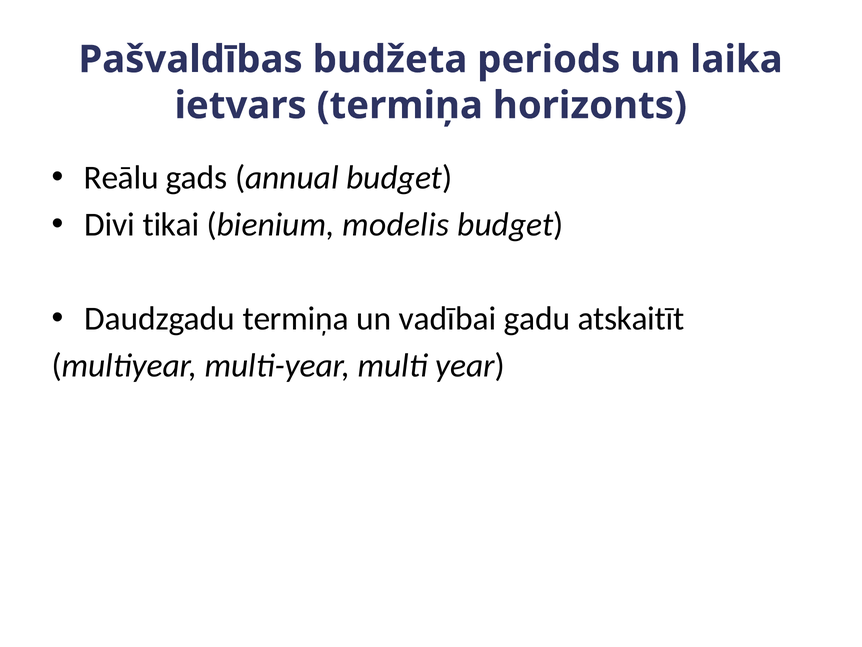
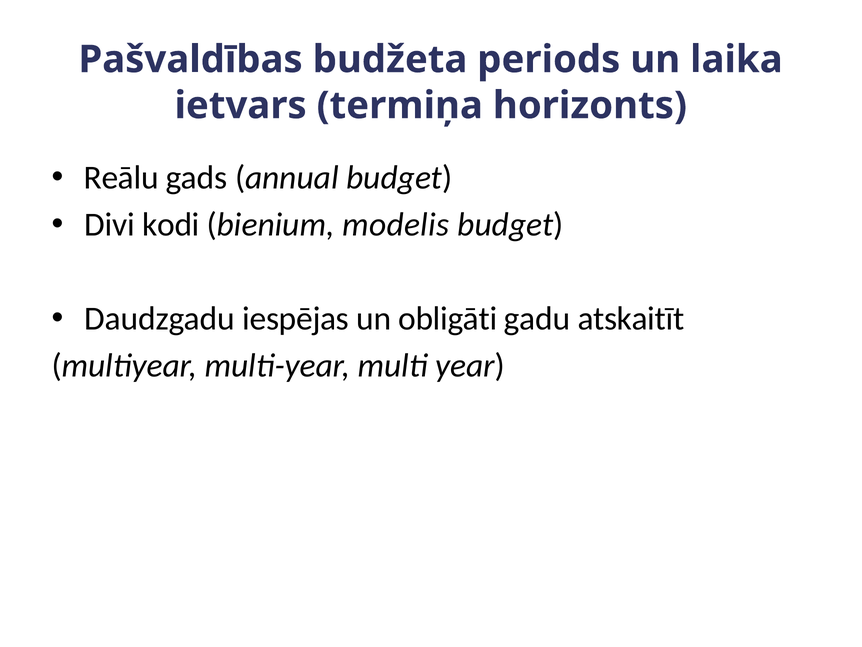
tikai: tikai -> kodi (171, 225)
Daudzgadu termiņa: termiņa -> iespējas (296, 319)
vadībai: vadībai -> obligāti (448, 319)
